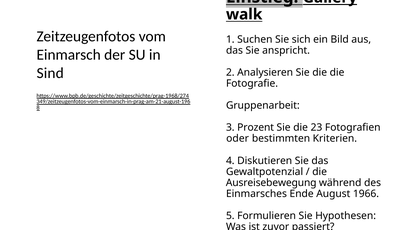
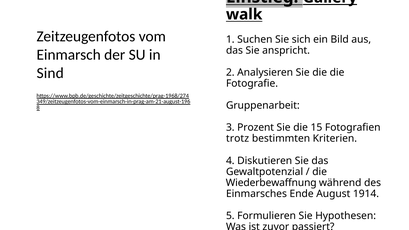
23: 23 -> 15 (316, 128)
oder: oder -> trotz (238, 139)
Ausreisebewegung: Ausreisebewegung -> Wiederbewaffnung (271, 183)
1966: 1966 -> 1914 (366, 194)
